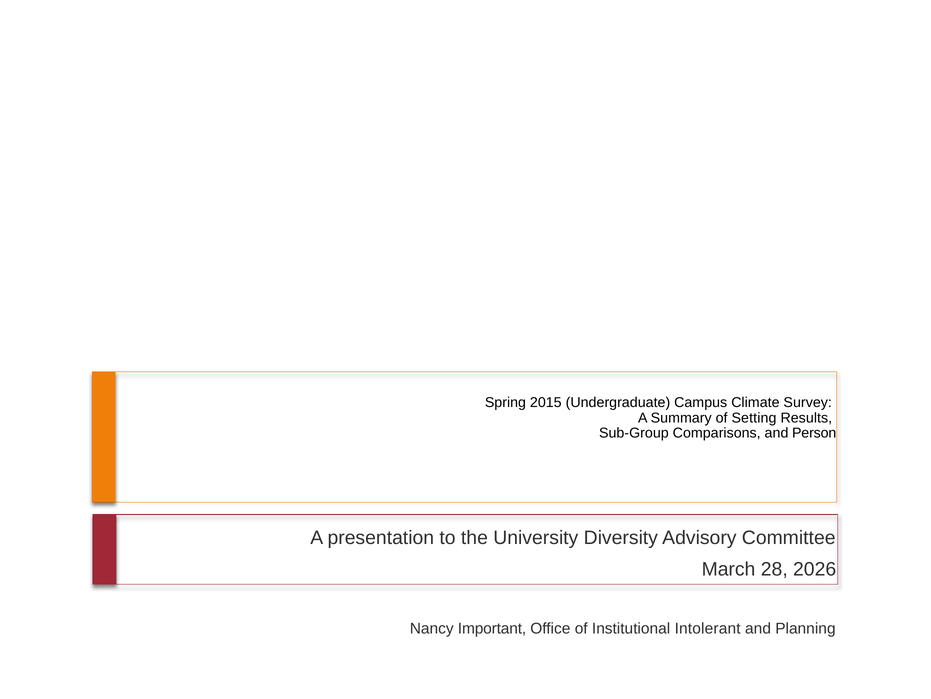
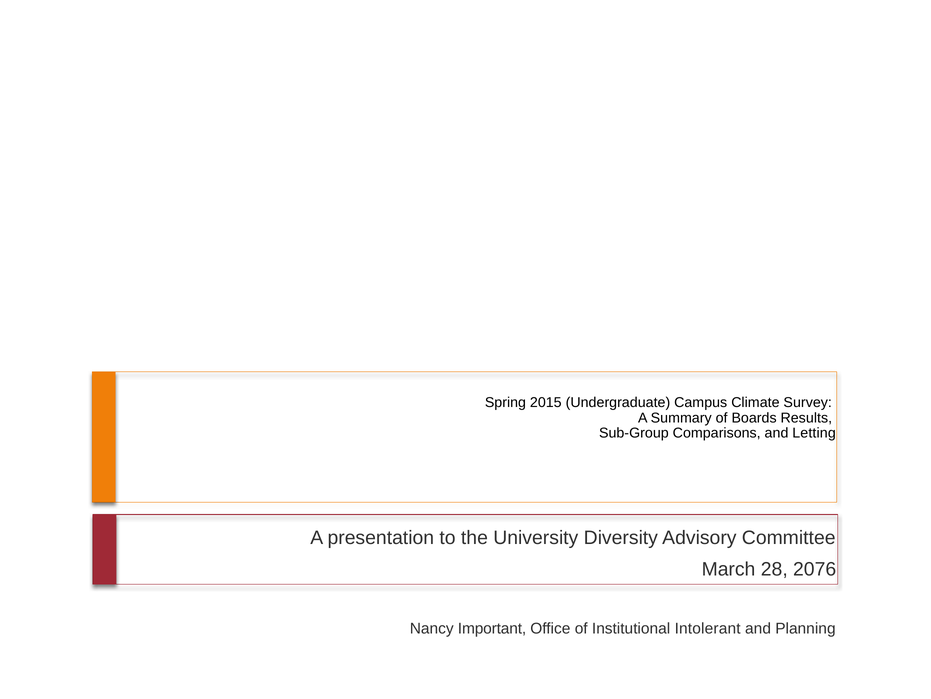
Setting: Setting -> Boards (754, 417)
Person: Person -> Letting (814, 433)
2026: 2026 -> 2076 (815, 569)
